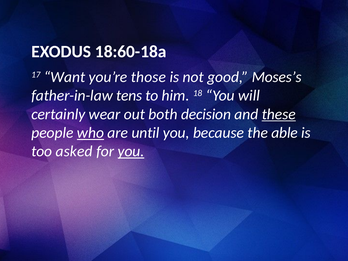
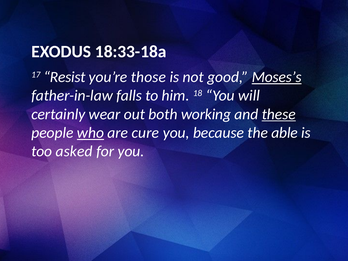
18:60-18a: 18:60-18a -> 18:33-18a (131, 52)
Want: Want -> Resist (65, 77)
Moses’s underline: none -> present (277, 77)
tens: tens -> falls (129, 96)
decision: decision -> working (206, 114)
until: until -> cure (145, 133)
you underline: present -> none (131, 151)
